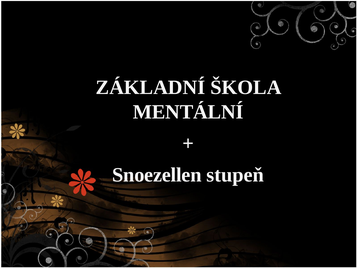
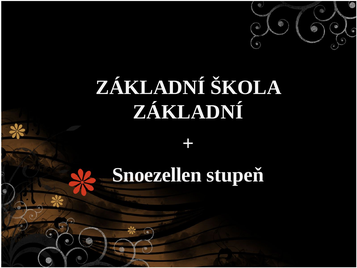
MENTÁLNÍ: MENTÁLNÍ -> ZÁKLADNÍ (188, 112)
